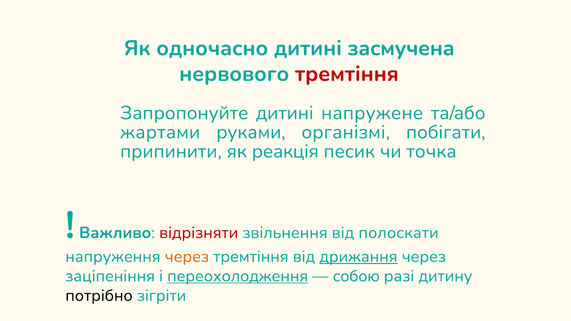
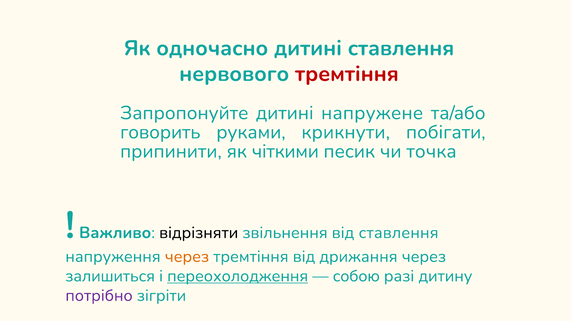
дитині засмучена: засмучена -> ставлення (401, 48)
жартами: жартами -> говорить (160, 132)
організмі: організмі -> крикнути (346, 132)
реакція: реакція -> чіткими (285, 151)
відрізняти colour: red -> black (199, 233)
від полоскати: полоскати -> ставлення (399, 233)
дрижання underline: present -> none (358, 257)
заціпеніння: заціпеніння -> залишиться (110, 276)
потрібно colour: black -> purple (99, 296)
